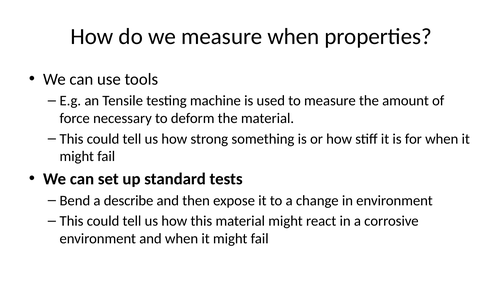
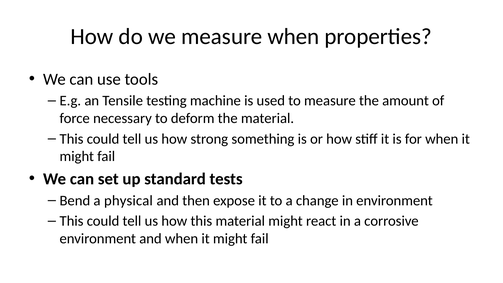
describe: describe -> physical (128, 200)
